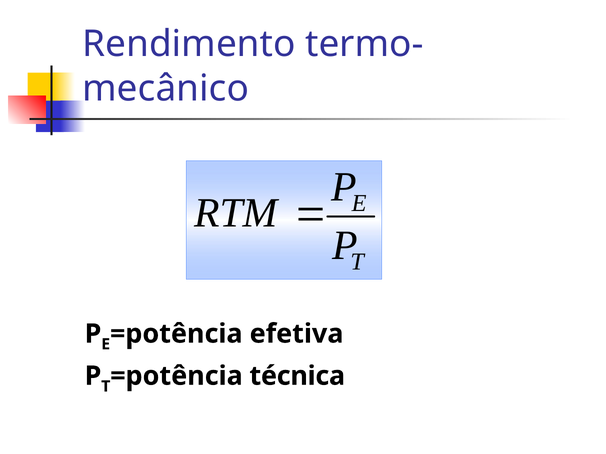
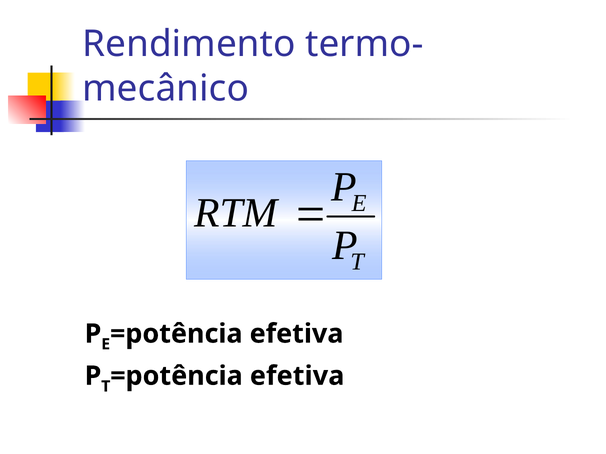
técnica: técnica -> efetiva (297, 376)
